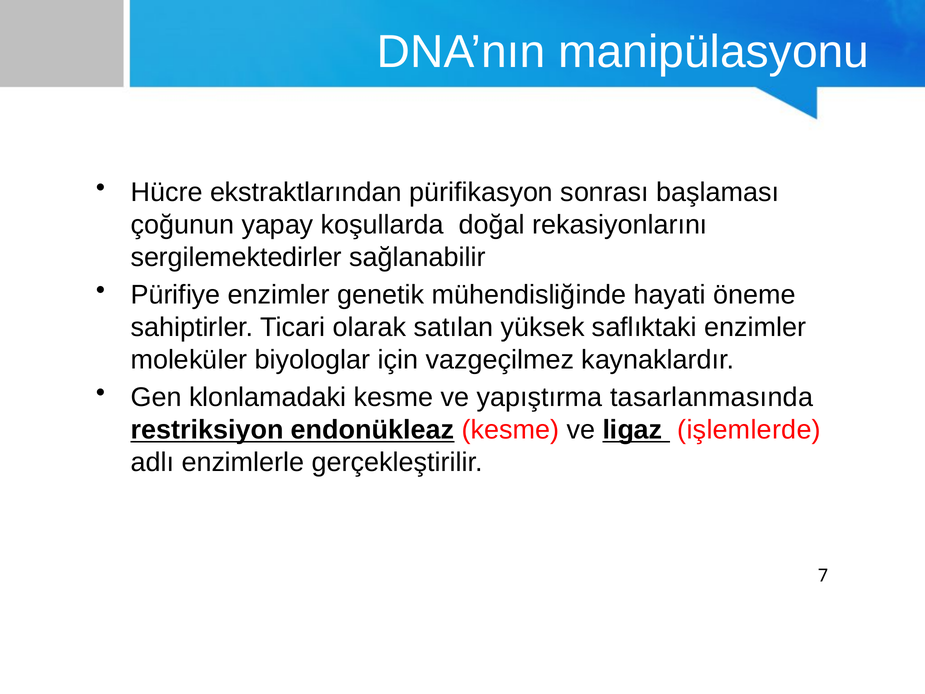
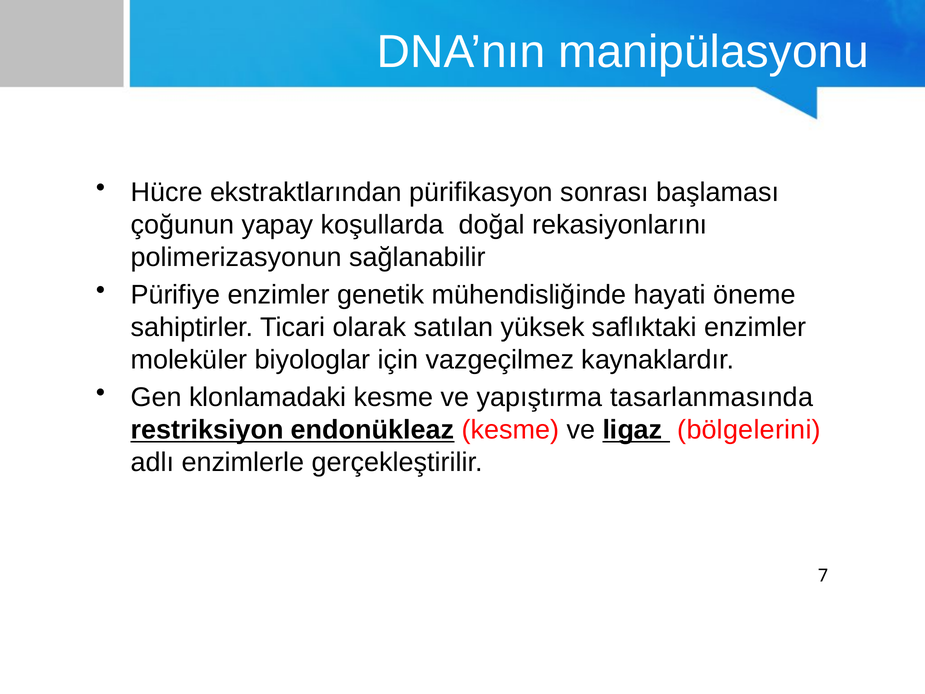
sergilemektedirler: sergilemektedirler -> polimerizasyonun (236, 257)
işlemlerde: işlemlerde -> bölgelerini (749, 430)
